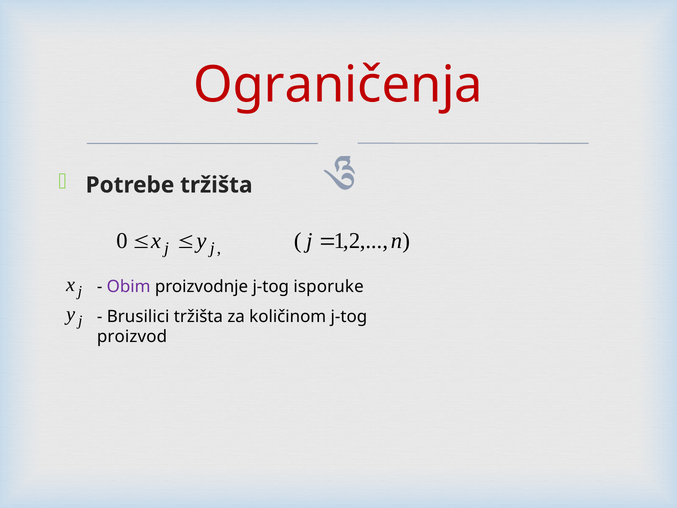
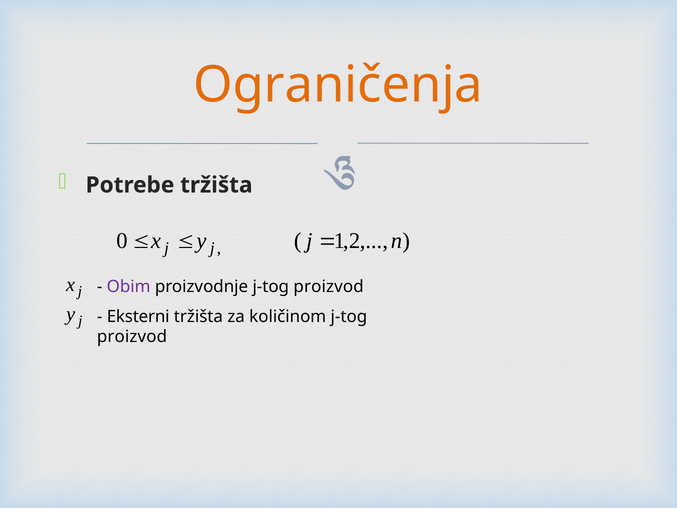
Ograničenja colour: red -> orange (338, 85)
proizvodnje j-tog isporuke: isporuke -> proizvod (329, 287)
Brusilici: Brusilici -> Eksterni (138, 316)
